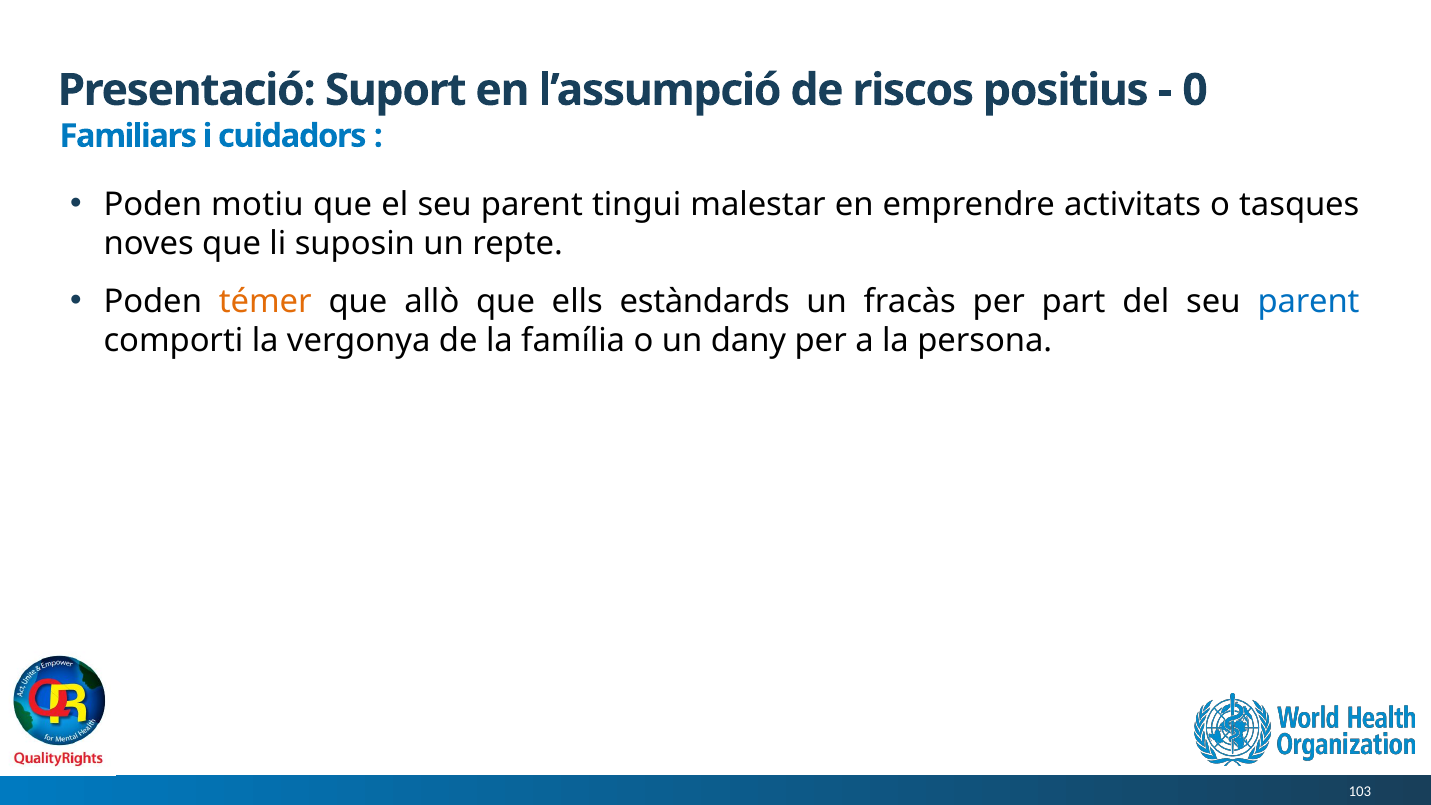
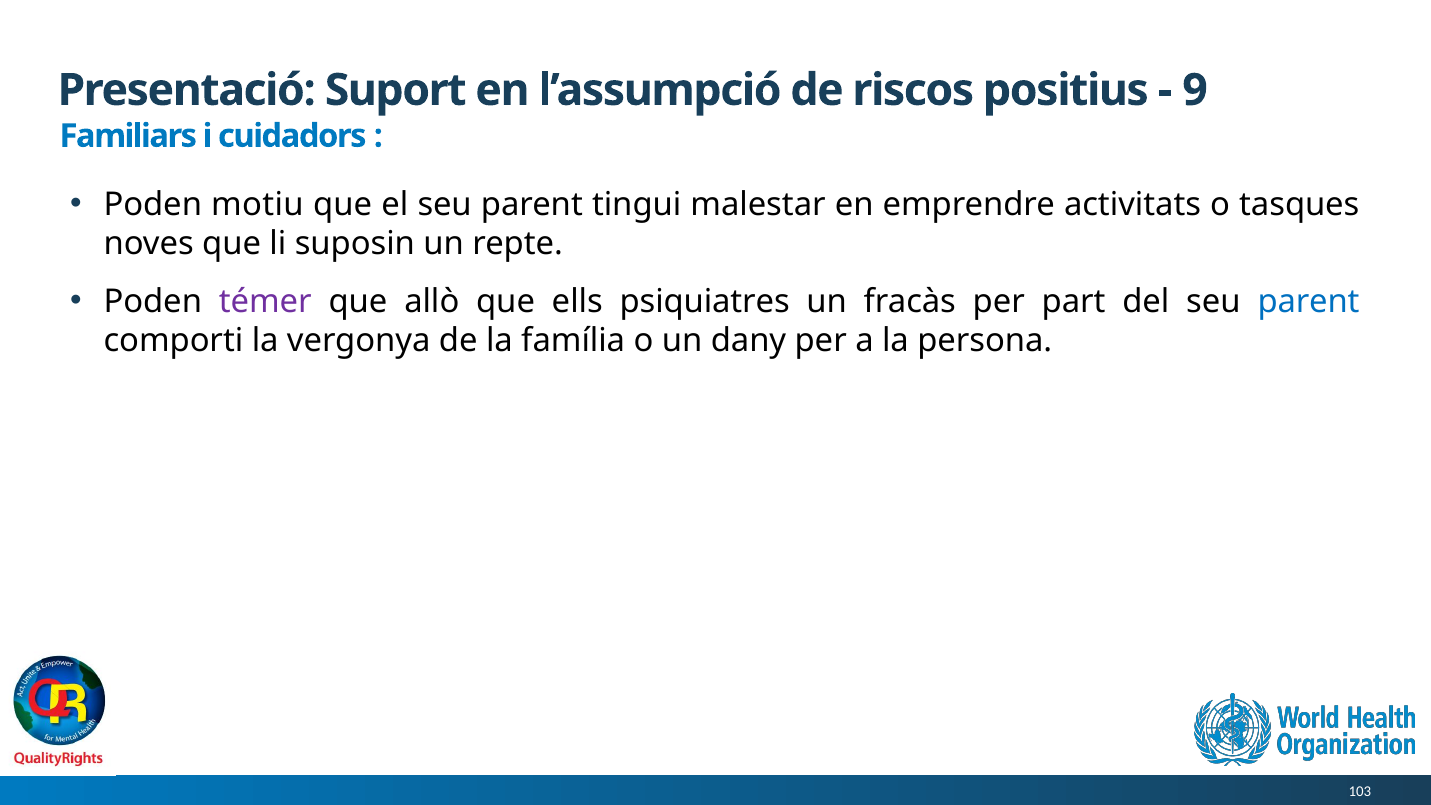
0: 0 -> 9 (1195, 90)
témer colour: orange -> purple (265, 301)
estàndards: estàndards -> psiquiatres (705, 301)
